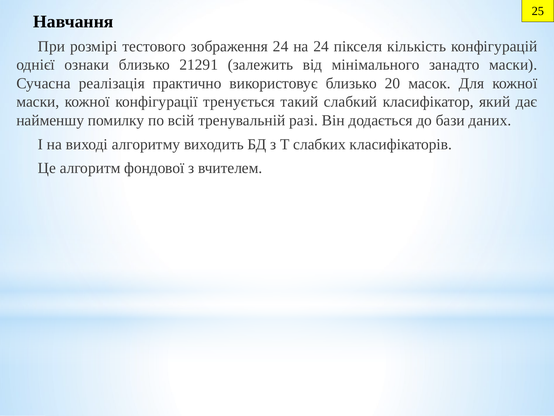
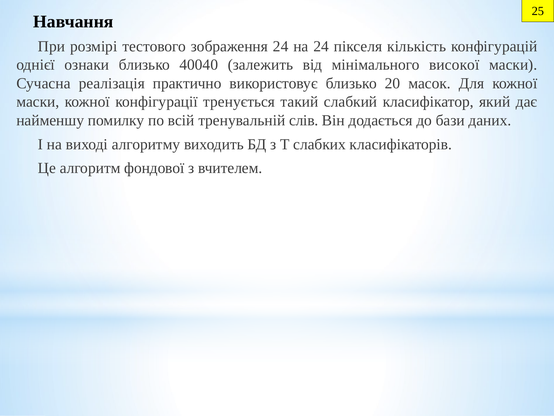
21291: 21291 -> 40040 (199, 65)
занадто: занадто -> високої (454, 65)
разі: разі -> слів (304, 120)
